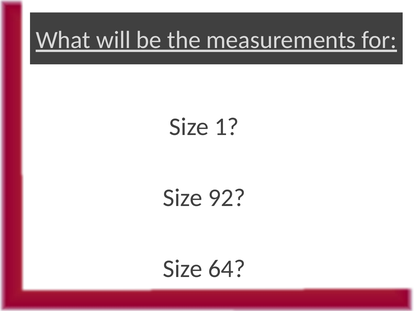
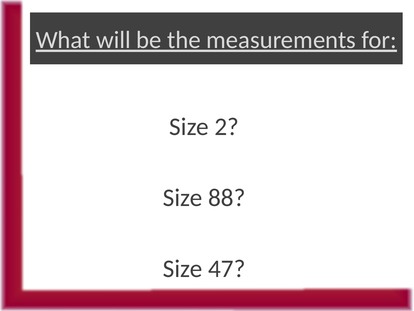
1: 1 -> 2 (227, 126)
92: 92 -> 88 (227, 197)
64: 64 -> 47 (227, 268)
